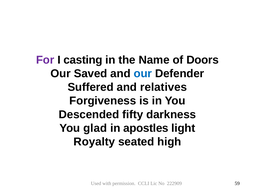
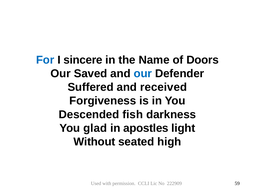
For colour: purple -> blue (45, 60)
casting: casting -> sincere (83, 60)
relatives: relatives -> received (164, 87)
fifty: fifty -> fish (133, 114)
Royalty: Royalty -> Without (94, 141)
